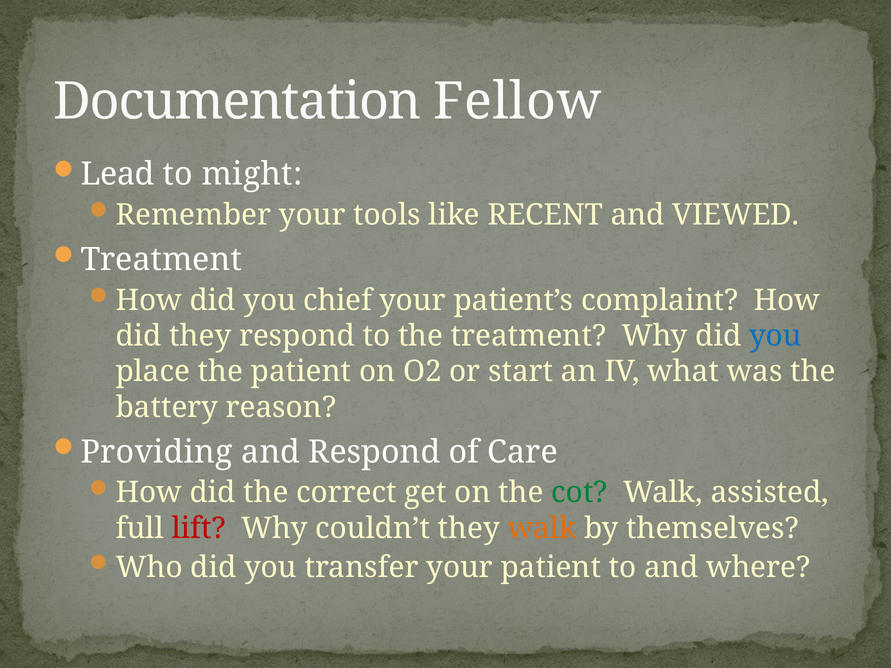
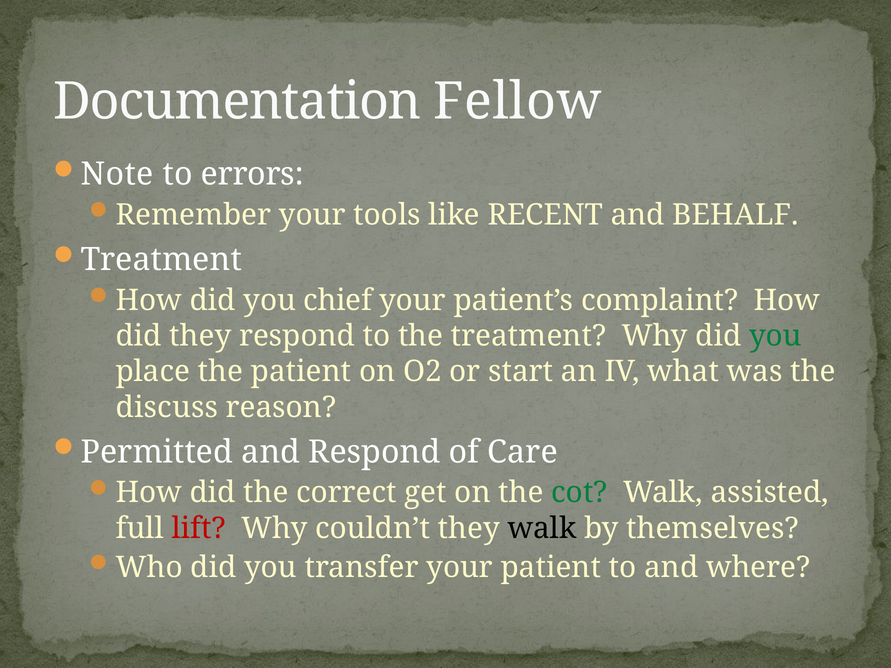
Lead: Lead -> Note (117, 174)
might: might -> errors (252, 174)
VIEWED: VIEWED -> BEHALF (736, 215)
you colour: blue -> green (775, 336)
battery: battery -> discuss (167, 407)
Providing: Providing -> Permitted (157, 452)
walk colour: orange -> black (542, 528)
